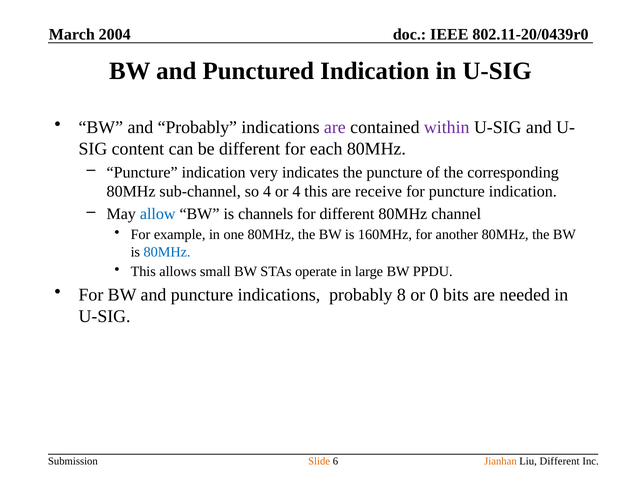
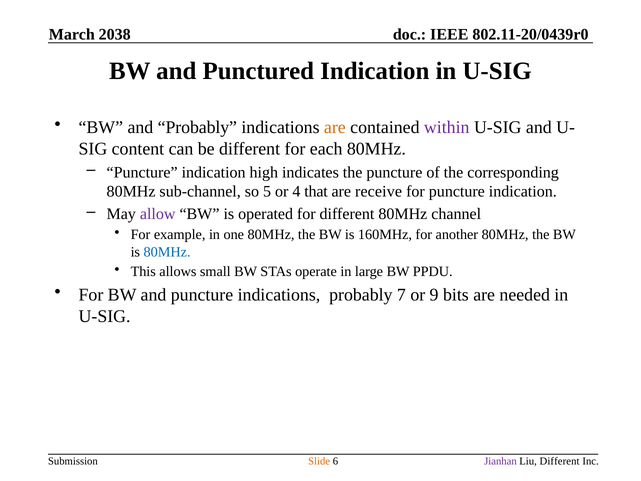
2004: 2004 -> 2038 (115, 34)
are colour: purple -> orange (335, 127)
very: very -> high (264, 172)
so 4: 4 -> 5 (267, 191)
4 this: this -> that (316, 191)
allow colour: blue -> purple (158, 214)
channels: channels -> operated (266, 214)
8: 8 -> 7 (401, 295)
0: 0 -> 9 (434, 295)
Jianhan colour: orange -> purple (500, 461)
